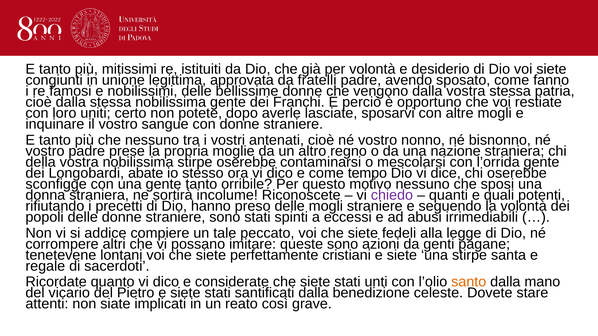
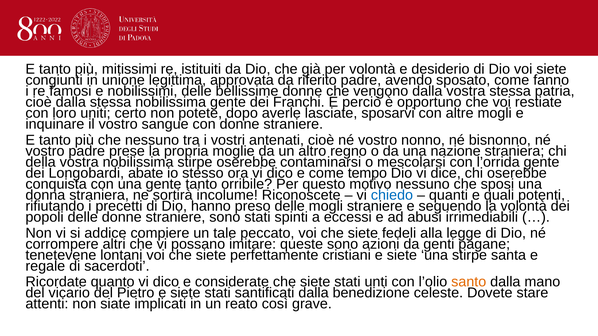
fratelli: fratelli -> riferito (317, 80)
sconfigge: sconfigge -> conquista (56, 184)
chiedo colour: purple -> blue (392, 195)
